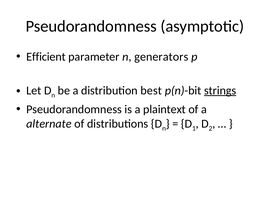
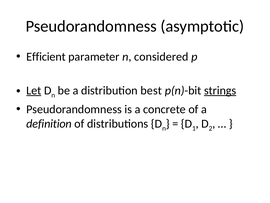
generators: generators -> considered (161, 57)
Let underline: none -> present (34, 90)
plaintext: plaintext -> concrete (164, 109)
alternate: alternate -> definition (49, 123)
